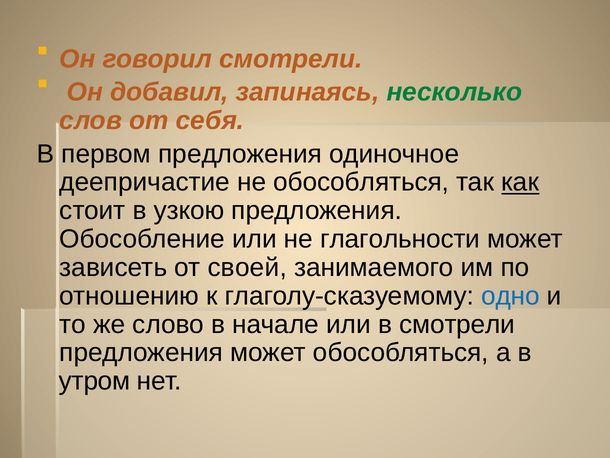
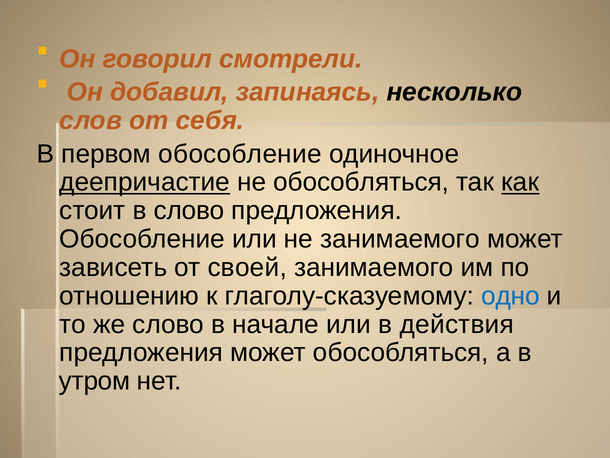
несколько colour: green -> black (454, 92)
первом предложения: предложения -> обособление (240, 154)
деепричастие underline: none -> present (145, 182)
в узкою: узкою -> слово (189, 210)
не глагольности: глагольности -> занимаемого (400, 239)
в смотрели: смотрели -> действия (457, 324)
